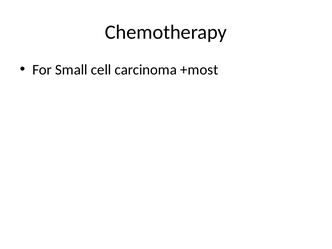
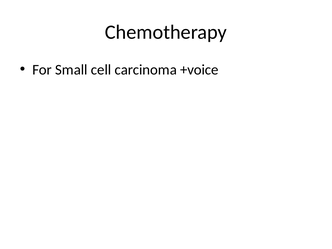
+most: +most -> +voice (199, 70)
